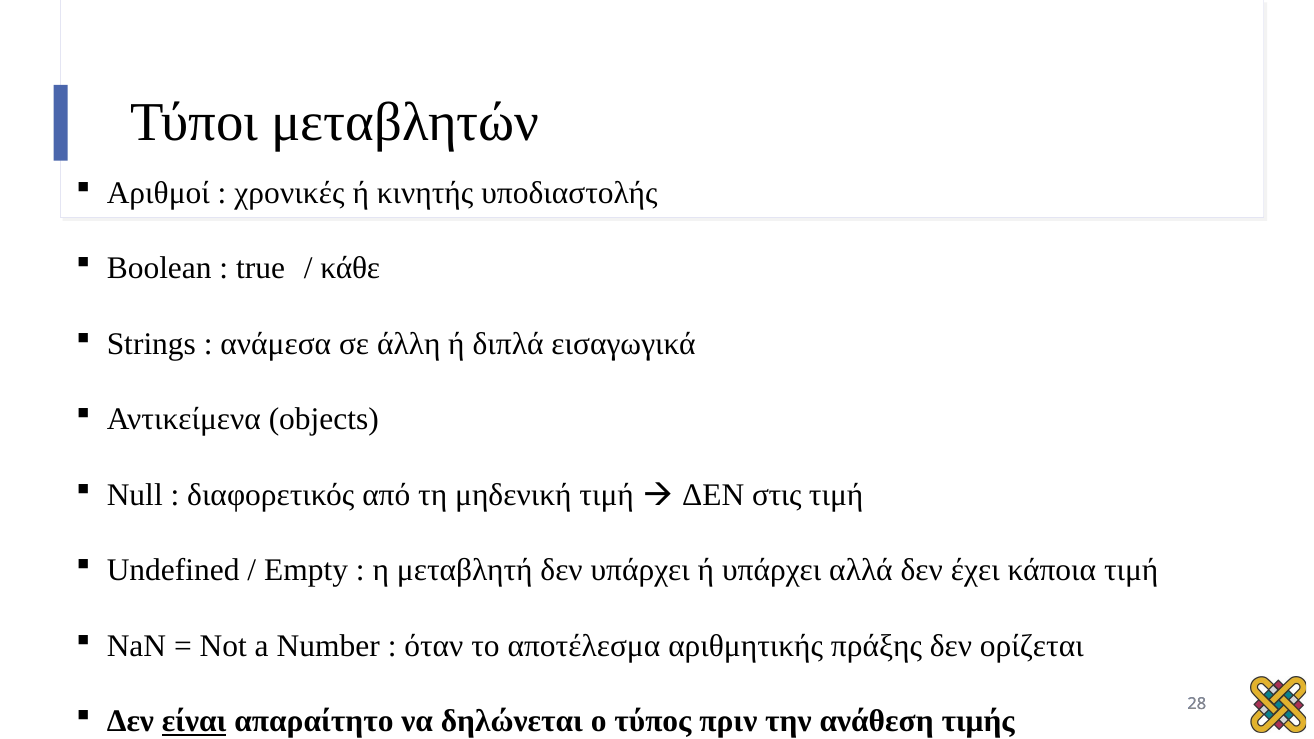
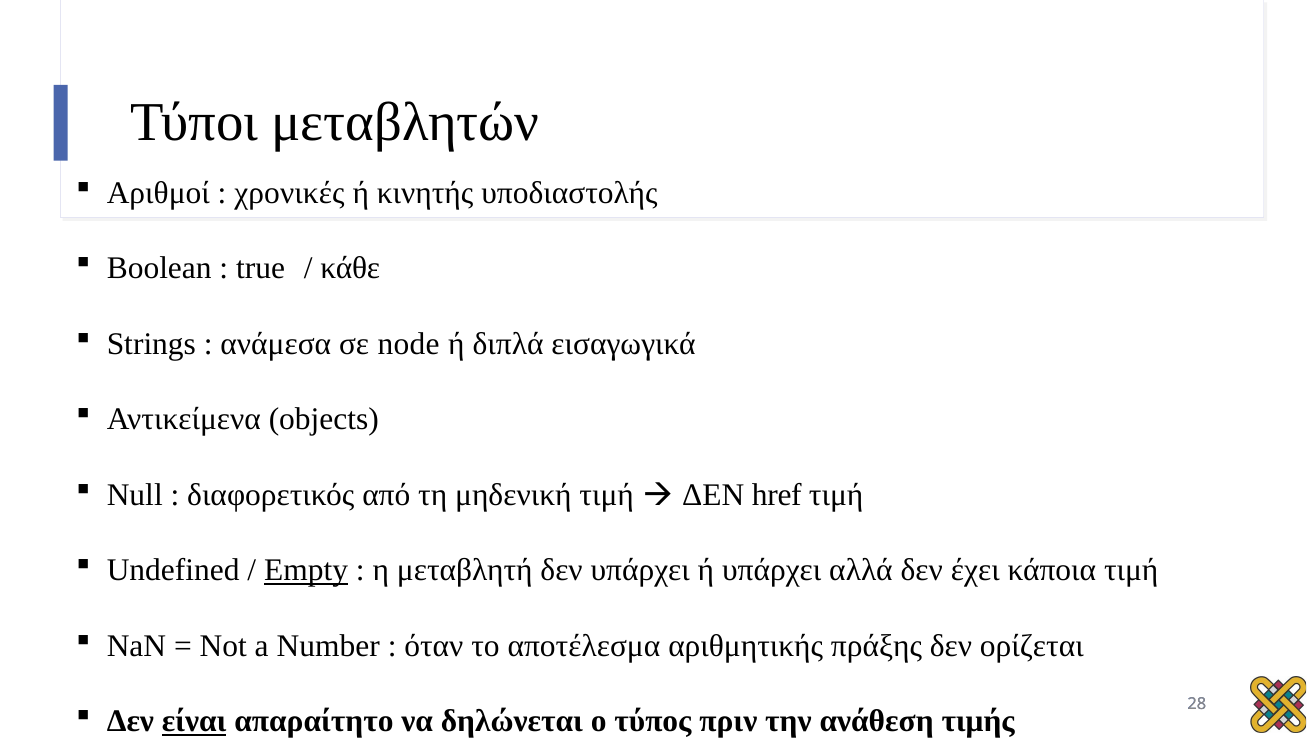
άλλη: άλλη -> node (409, 344)
στις: στις -> href (777, 495)
Empty underline: none -> present (306, 570)
